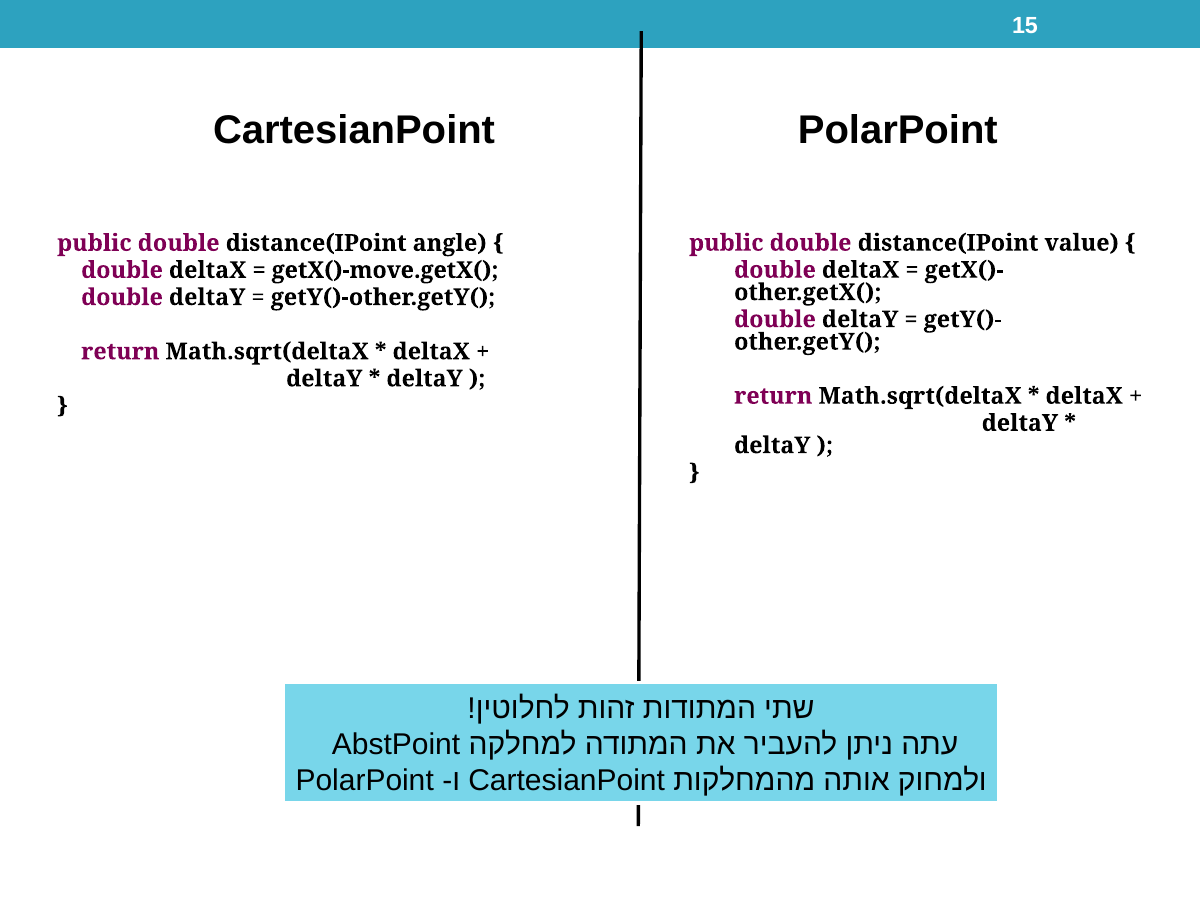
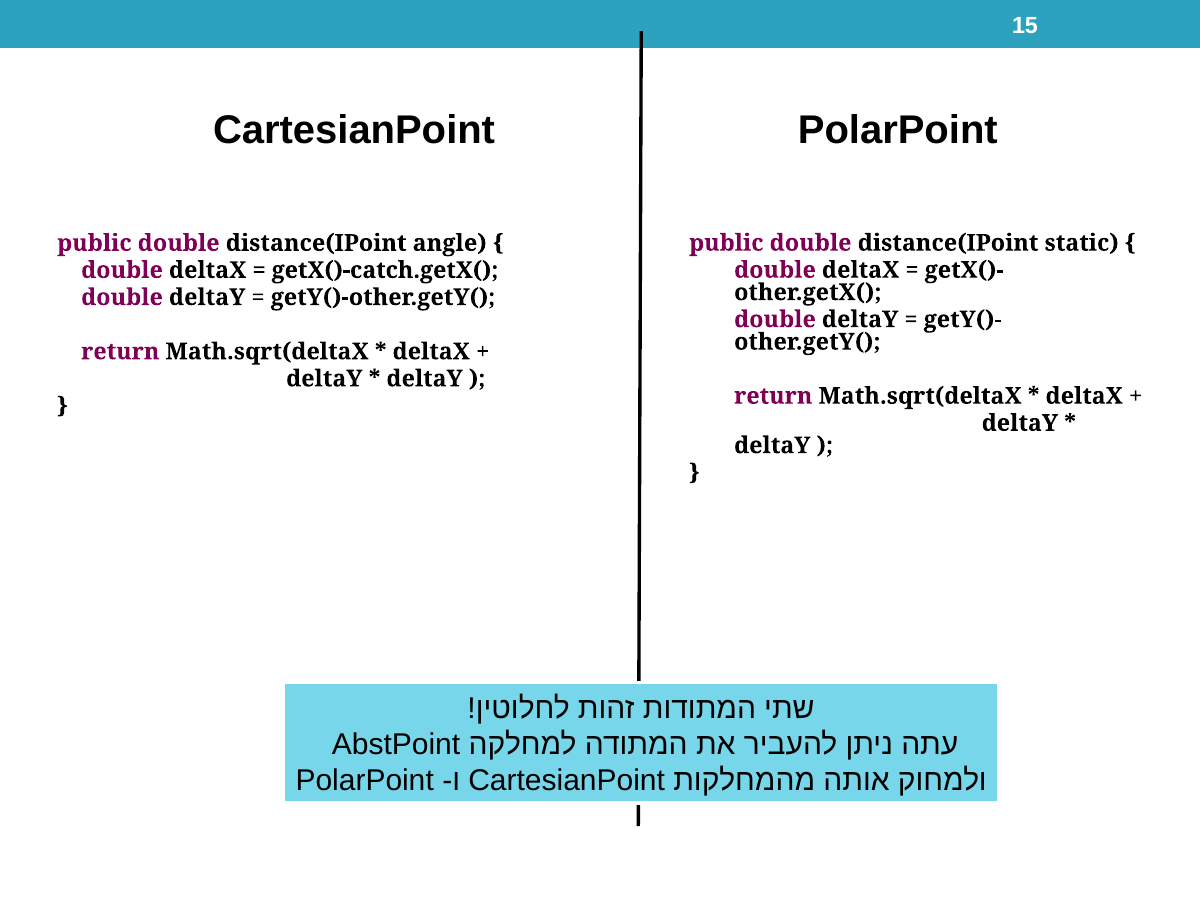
value: value -> static (1082, 243)
getX()-move.getX(: getX()-move.getX( -> getX()-catch.getX( (385, 270)
